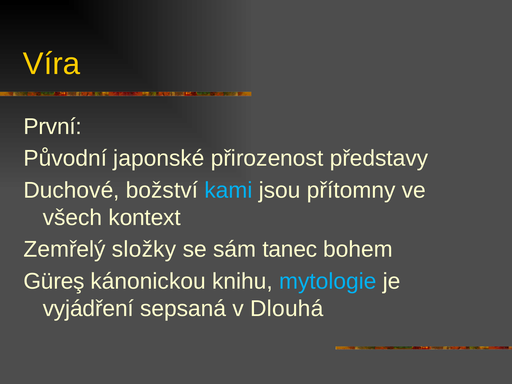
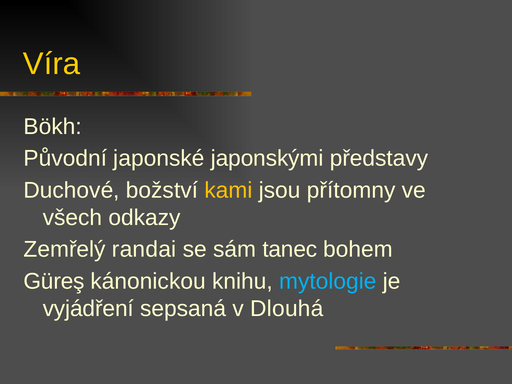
První: První -> Bökh (53, 127)
přirozenost: přirozenost -> japonskými (267, 158)
kami colour: light blue -> yellow (228, 190)
kontext: kontext -> odkazy (145, 218)
složky: složky -> randai (144, 249)
